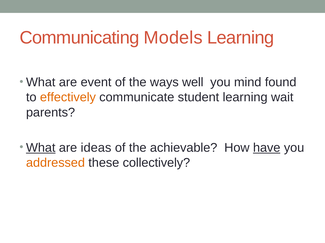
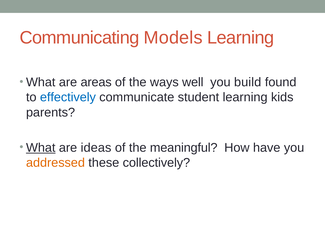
event: event -> areas (96, 82)
mind: mind -> build (248, 82)
effectively colour: orange -> blue (68, 98)
wait: wait -> kids (282, 98)
achievable: achievable -> meaningful (184, 148)
have underline: present -> none (267, 148)
